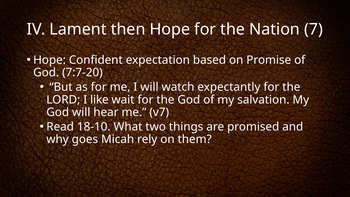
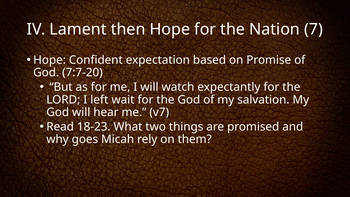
like: like -> left (99, 100)
18-10: 18-10 -> 18-23 (94, 127)
